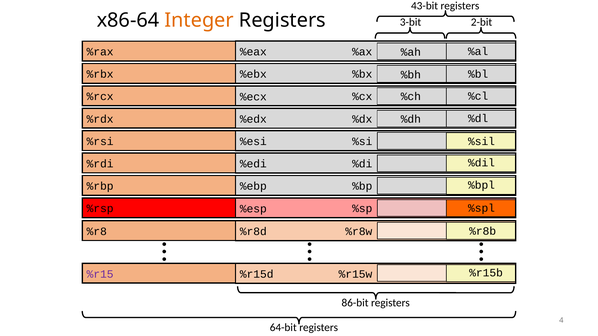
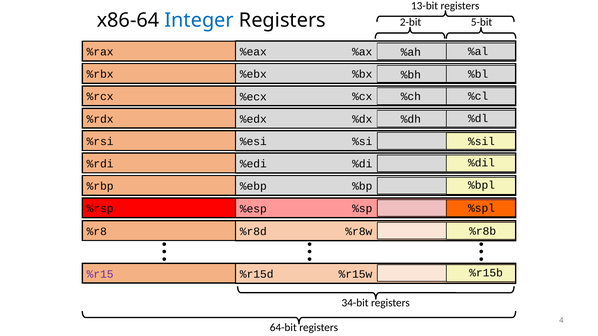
43-bit: 43-bit -> 13-bit (425, 6)
Integer colour: orange -> blue (199, 20)
3-bit: 3-bit -> 2-bit (411, 22)
2-bit: 2-bit -> 5-bit (482, 22)
86-bit: 86-bit -> 34-bit (355, 303)
